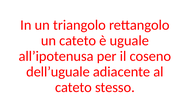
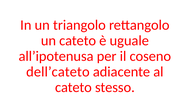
dell’uguale: dell’uguale -> dell’cateto (58, 72)
